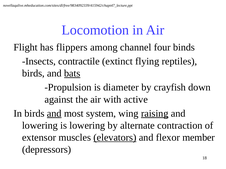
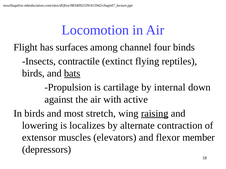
flippers: flippers -> surfaces (72, 47)
diameter: diameter -> cartilage (121, 88)
crayfish: crayfish -> internal (170, 88)
and underline: present -> none (54, 114)
system: system -> stretch (101, 114)
is lowering: lowering -> localizes (87, 126)
elevators underline: present -> none (115, 138)
